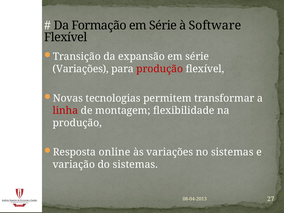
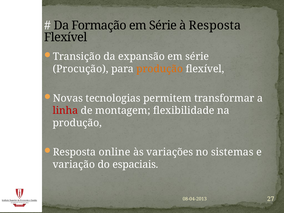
à Software: Software -> Resposta (215, 26)
Variações: Variações -> Procução (81, 69)
produção colour: red -> orange (160, 69)
do sistemas: sistemas -> espaciais (135, 164)
